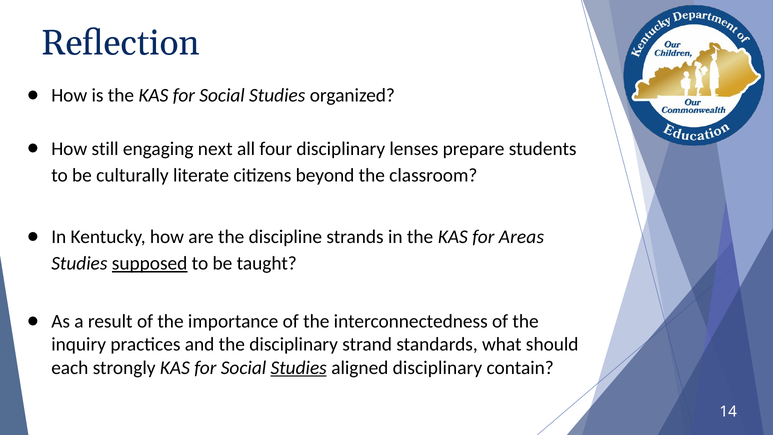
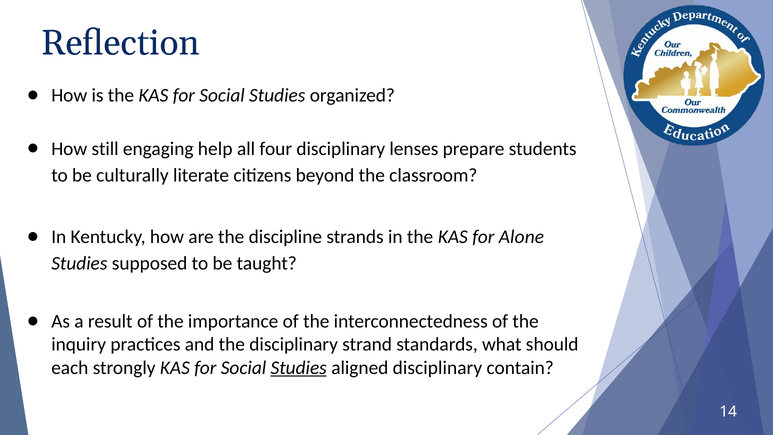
next: next -> help (215, 149)
Areas: Areas -> Alone (521, 237)
supposed underline: present -> none (150, 263)
